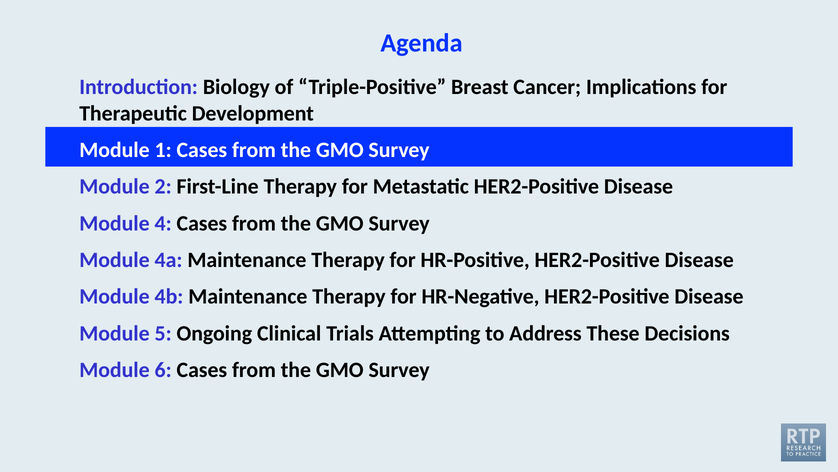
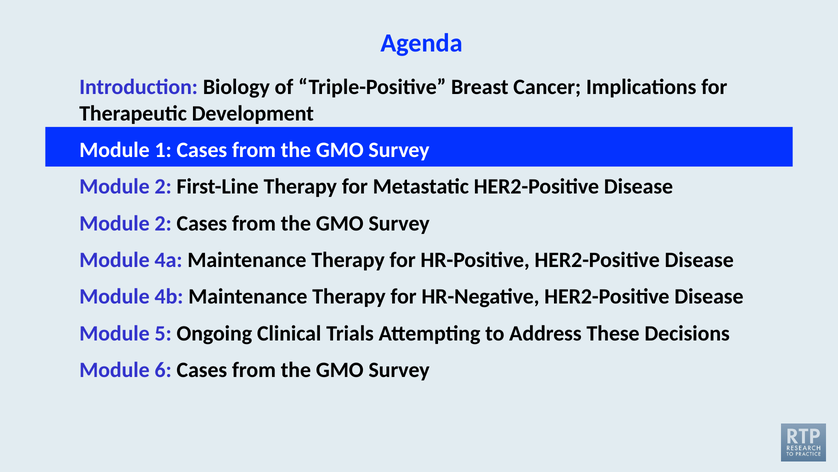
4: 4 -> 2 (163, 223)
